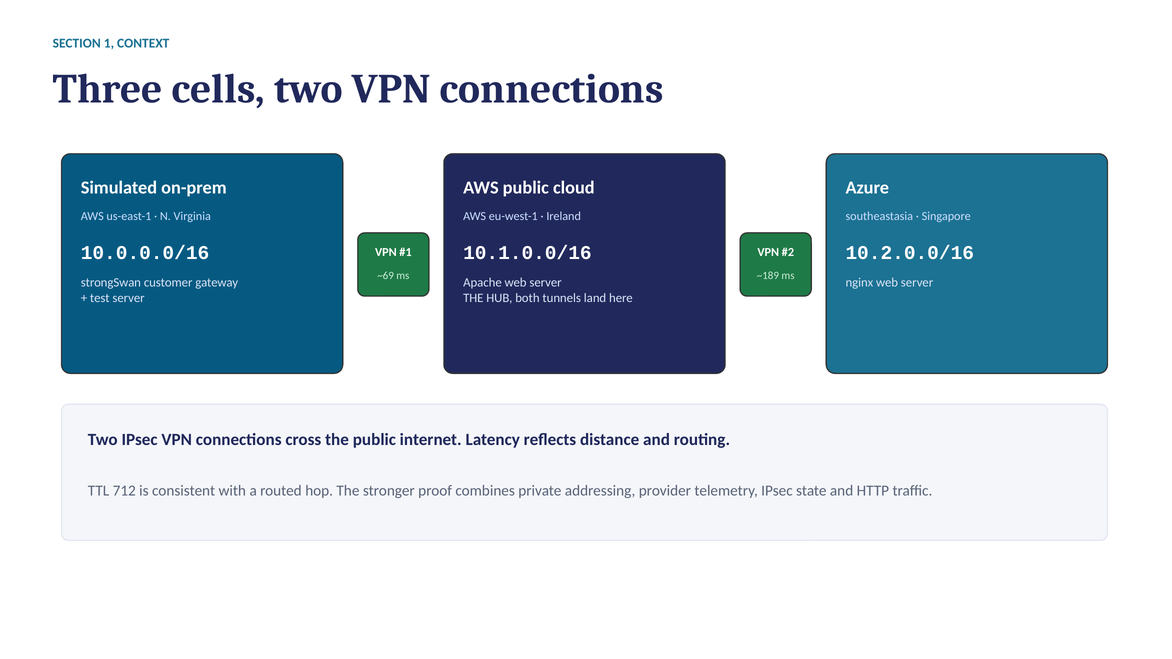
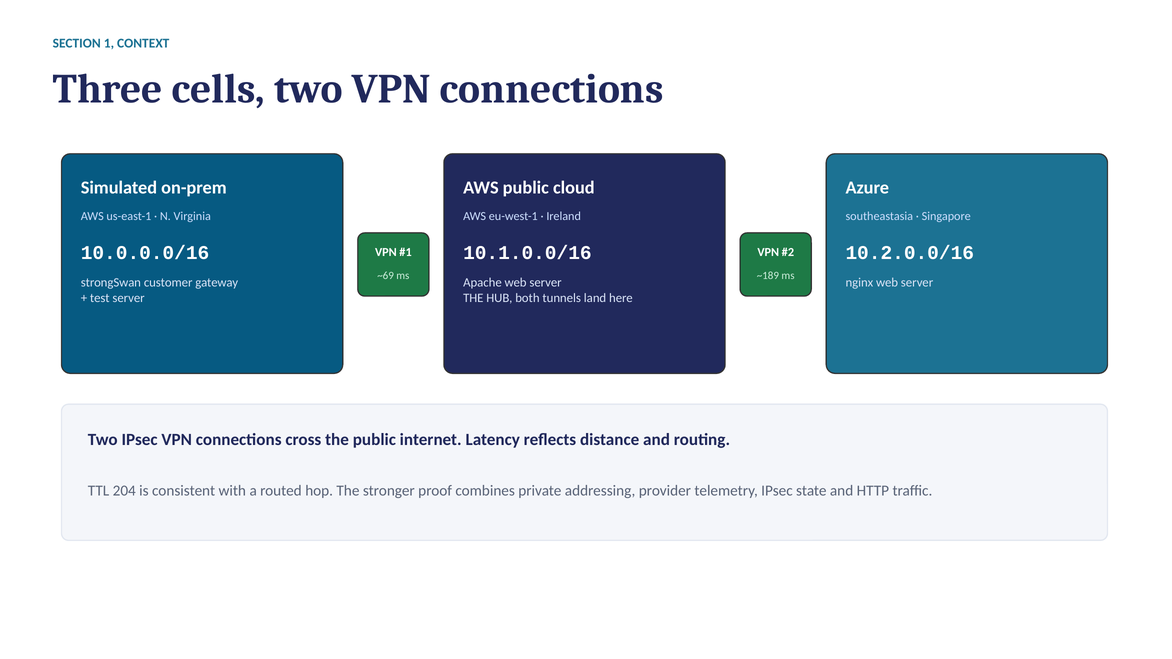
712: 712 -> 204 (124, 491)
